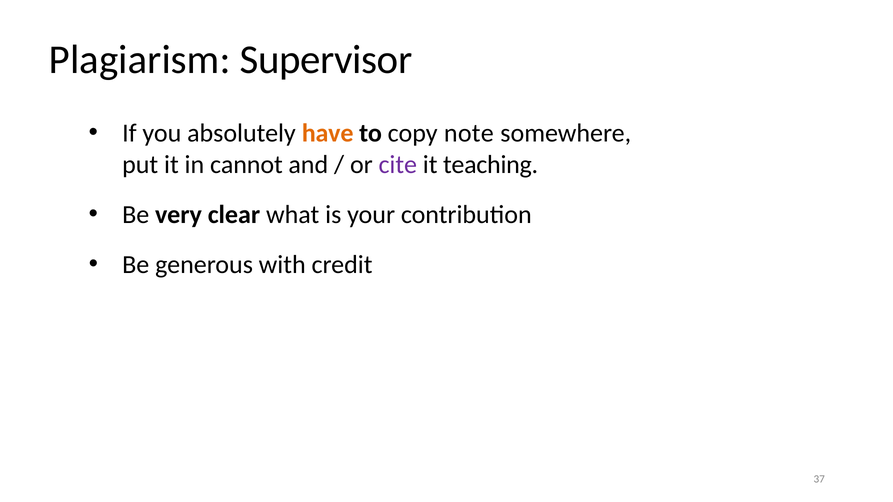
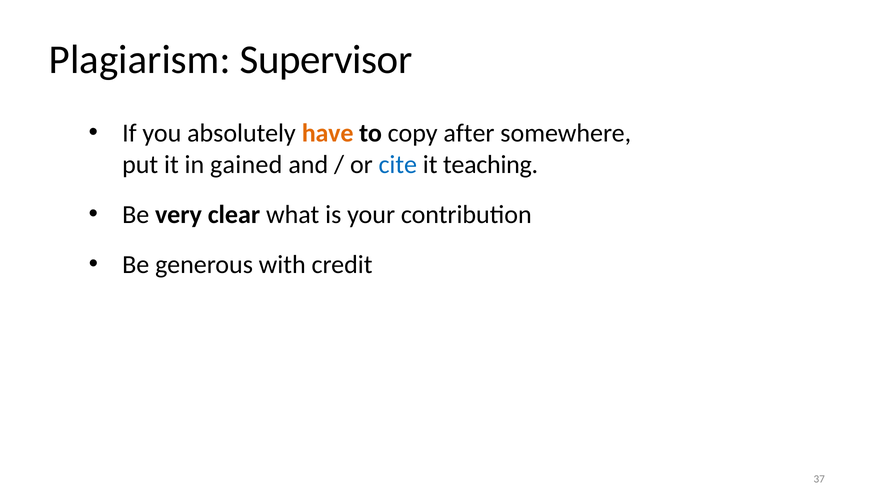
note: note -> after (469, 133)
cannot: cannot -> gained (246, 165)
cite colour: purple -> blue (398, 165)
